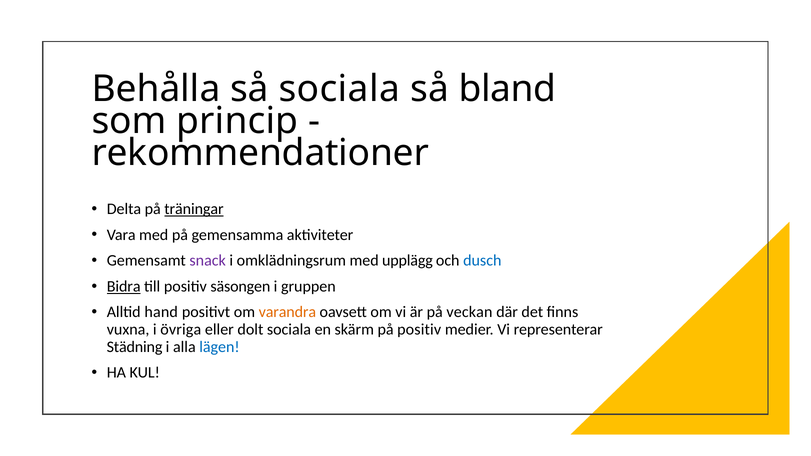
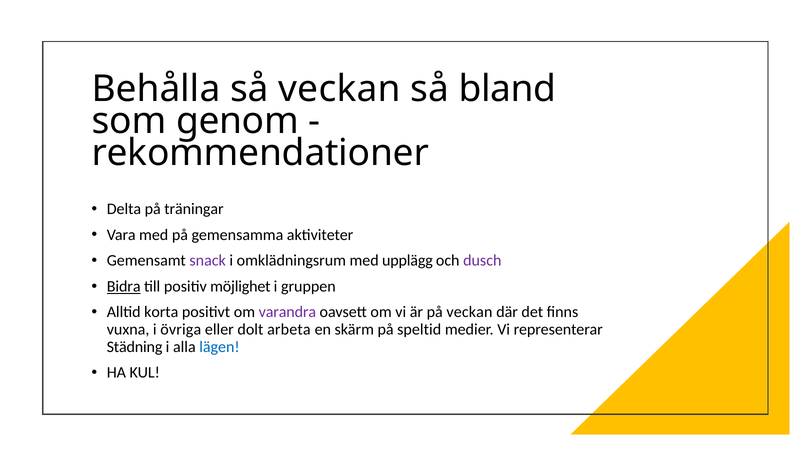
så sociala: sociala -> veckan (339, 89)
princip: princip -> genom (238, 121)
träningar underline: present -> none (194, 209)
dusch colour: blue -> purple (482, 261)
säsongen: säsongen -> möjlighet (240, 287)
hand: hand -> korta (161, 312)
varandra colour: orange -> purple (287, 312)
dolt sociala: sociala -> arbeta (289, 330)
på positiv: positiv -> speltid (419, 330)
